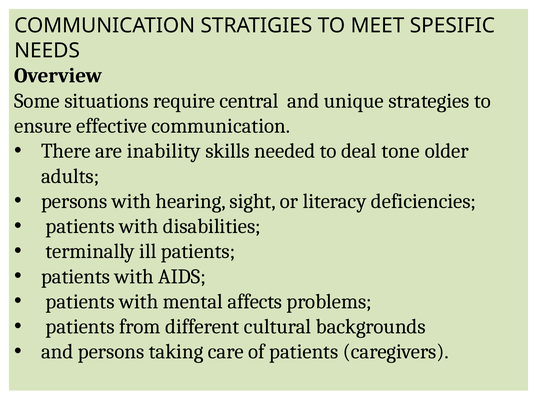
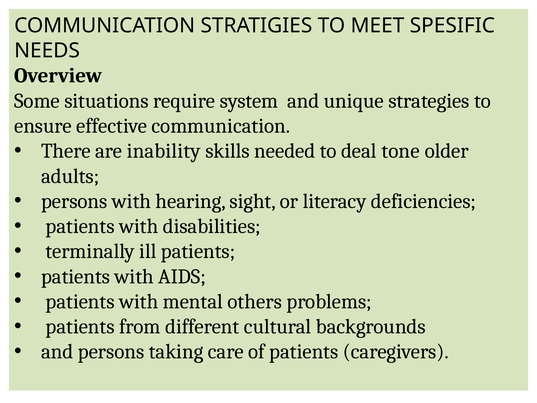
central: central -> system (249, 101)
affects: affects -> others (255, 301)
